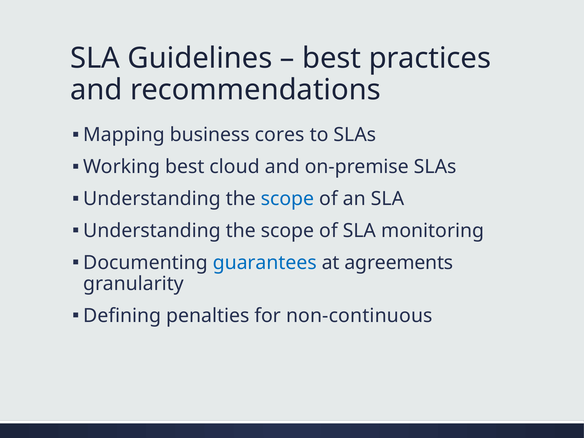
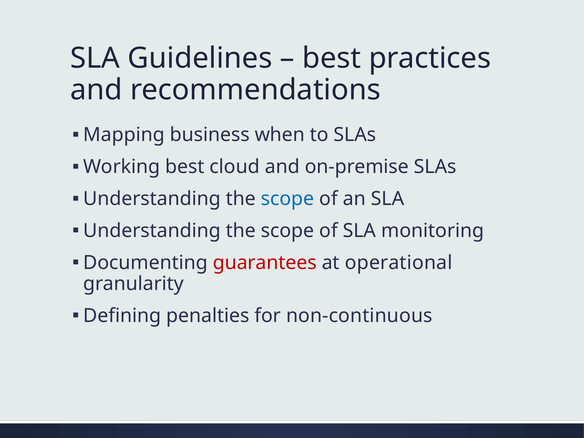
cores: cores -> when (280, 135)
guarantees colour: blue -> red (265, 263)
agreements: agreements -> operational (399, 263)
